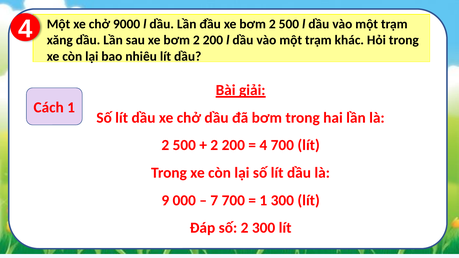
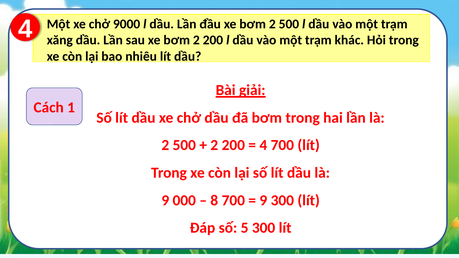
7: 7 -> 8 (214, 200)
1: 1 -> 9 (263, 200)
số 2: 2 -> 5 (245, 228)
